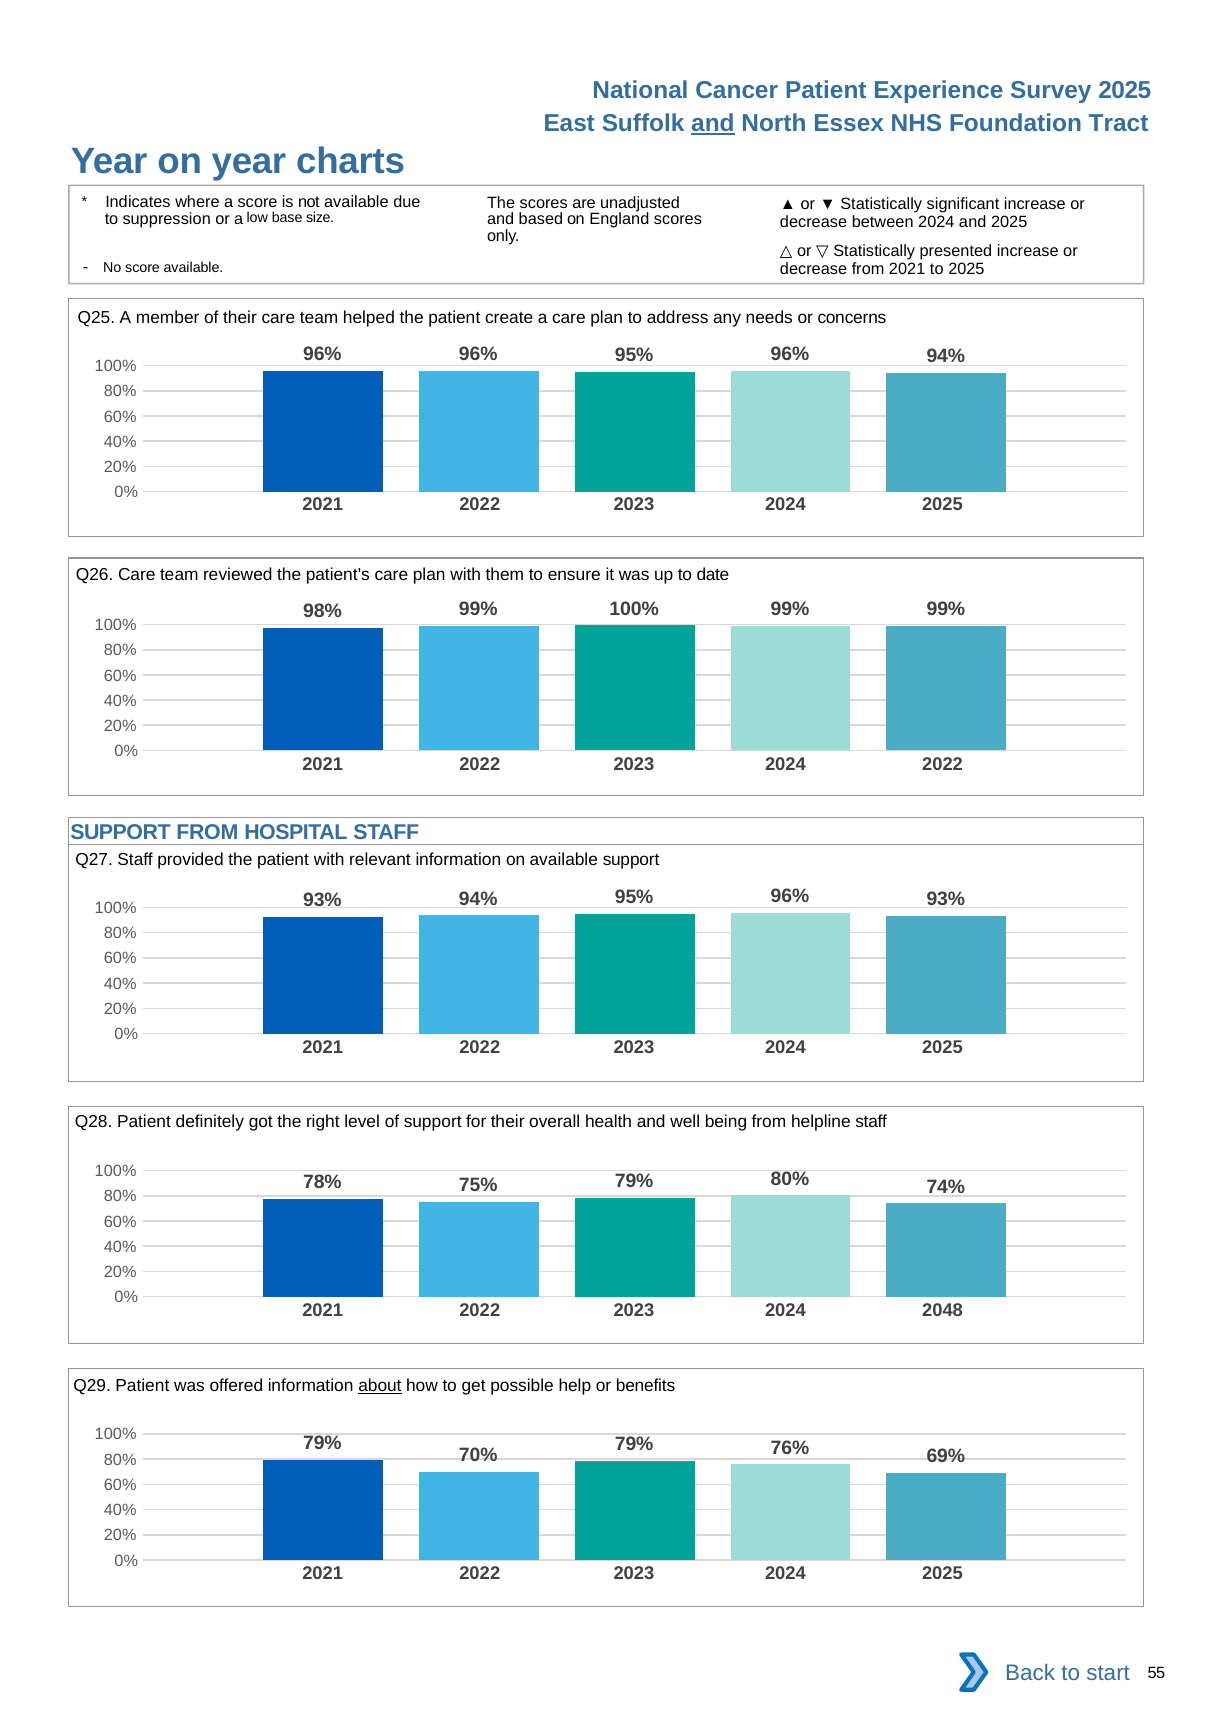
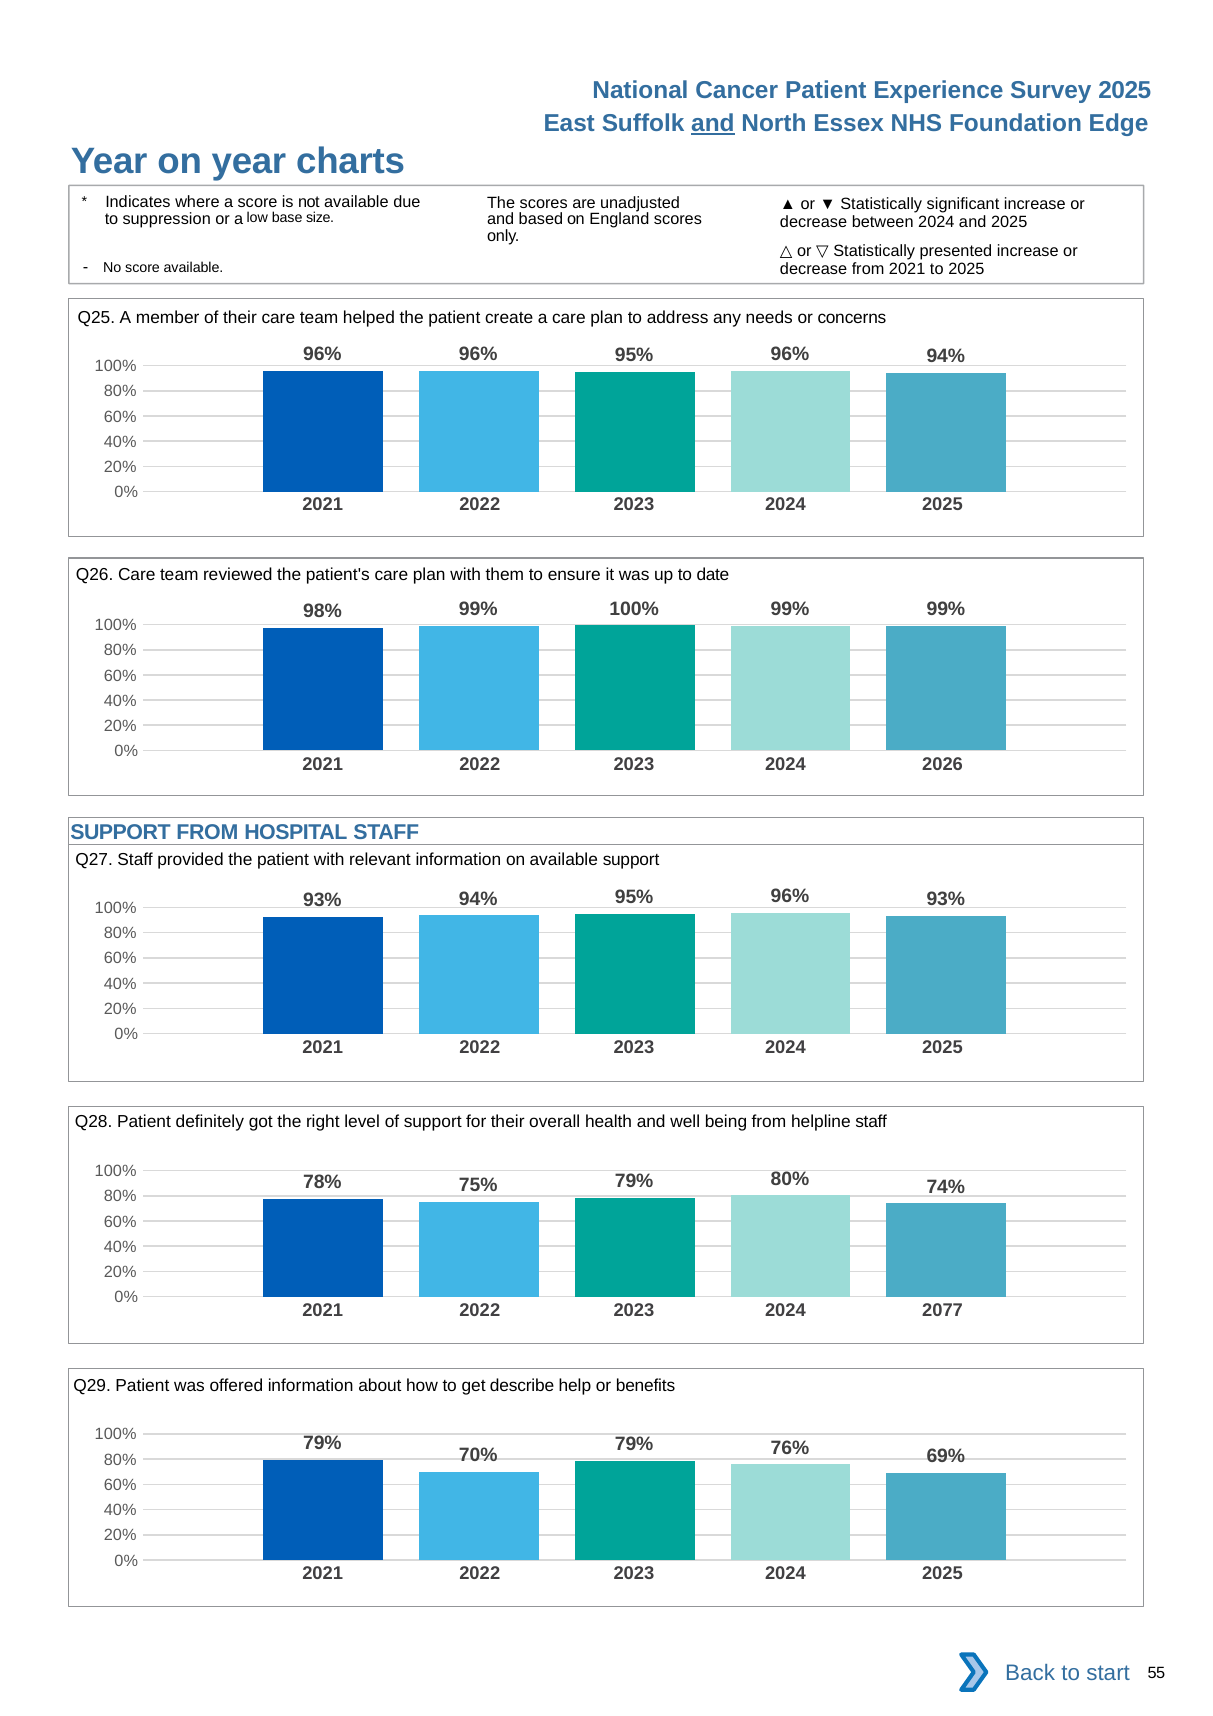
Tract: Tract -> Edge (1119, 123)
2024 2022: 2022 -> 2026 (943, 764)
2048: 2048 -> 2077 (943, 1311)
about underline: present -> none (380, 1387)
possible: possible -> describe (522, 1387)
